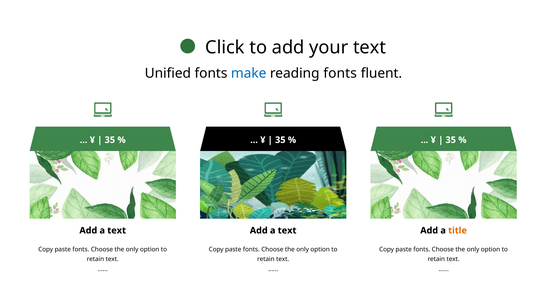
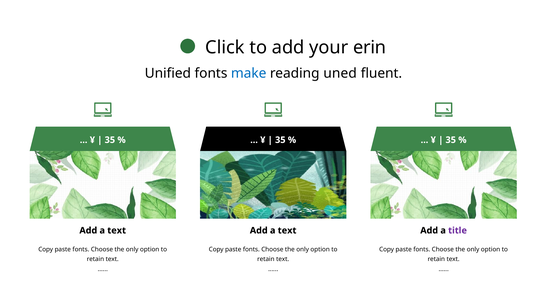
your text: text -> erin (370, 47)
reading fonts: fonts -> uned (340, 73)
title colour: orange -> purple (458, 230)
